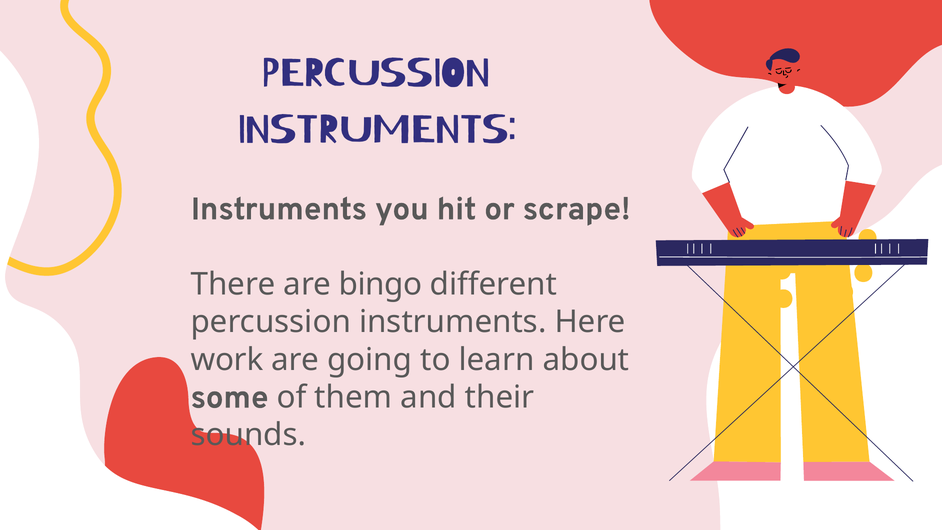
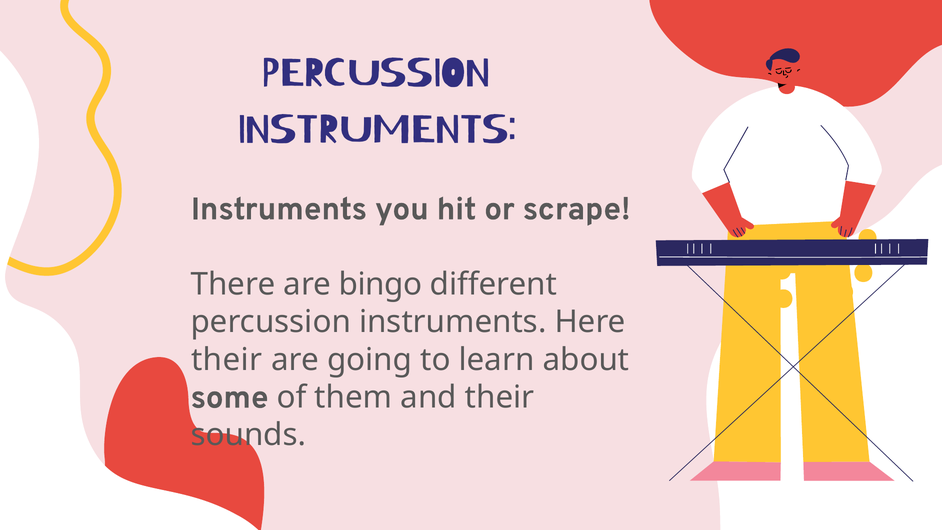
work: work -> their (227, 360)
